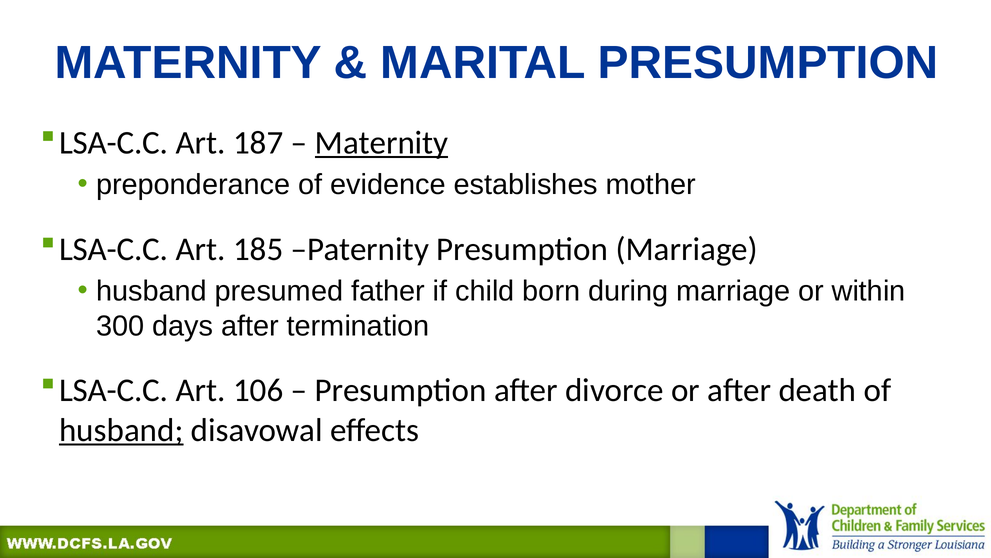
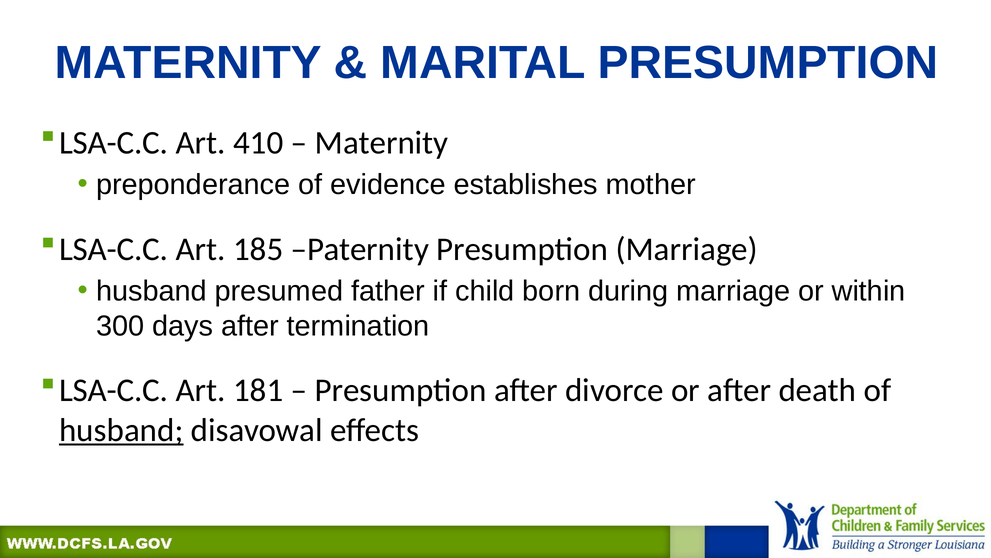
187: 187 -> 410 (258, 143)
Maternity underline: present -> none (382, 143)
106: 106 -> 181 (258, 390)
